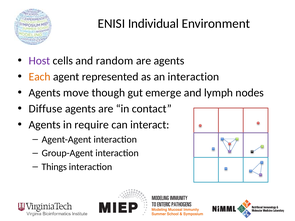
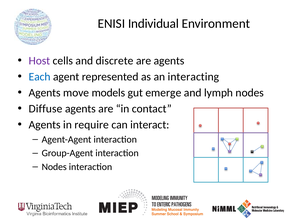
random: random -> discrete (115, 61)
Each colour: orange -> blue (40, 77)
an interaction: interaction -> interacting (193, 77)
though: though -> models (108, 93)
Things: Things -> Nodes (54, 167)
